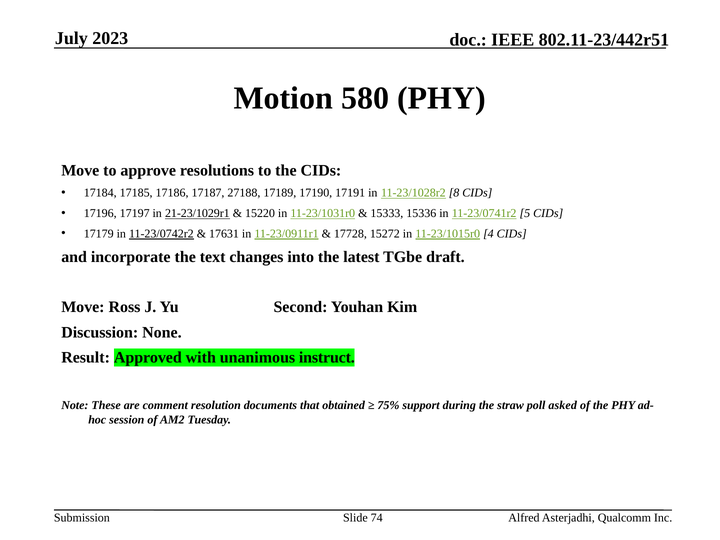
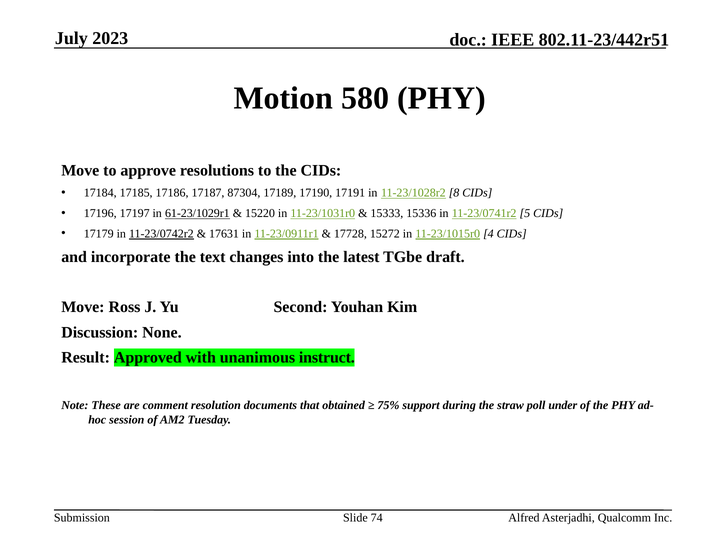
27188: 27188 -> 87304 (244, 193)
21-23/1029r1: 21-23/1029r1 -> 61-23/1029r1 (197, 213)
asked: asked -> under (563, 405)
